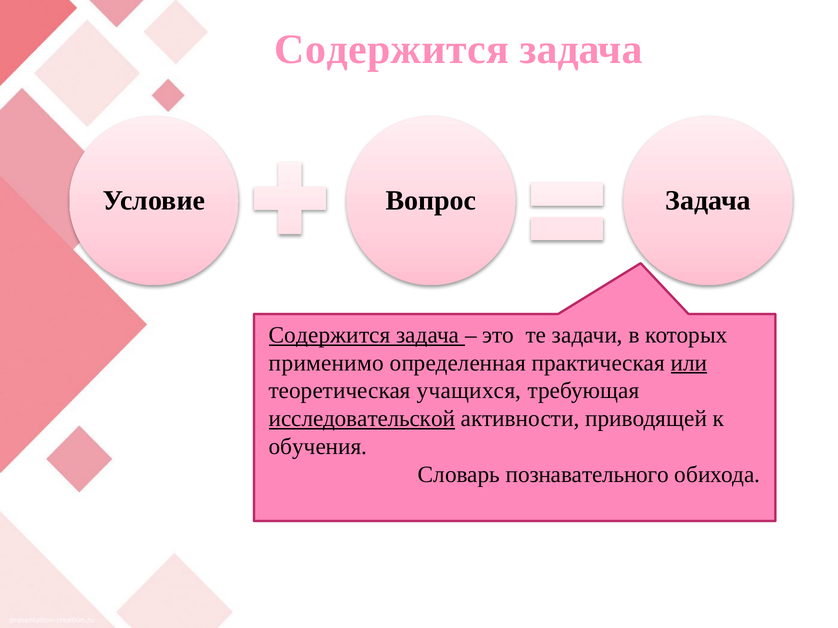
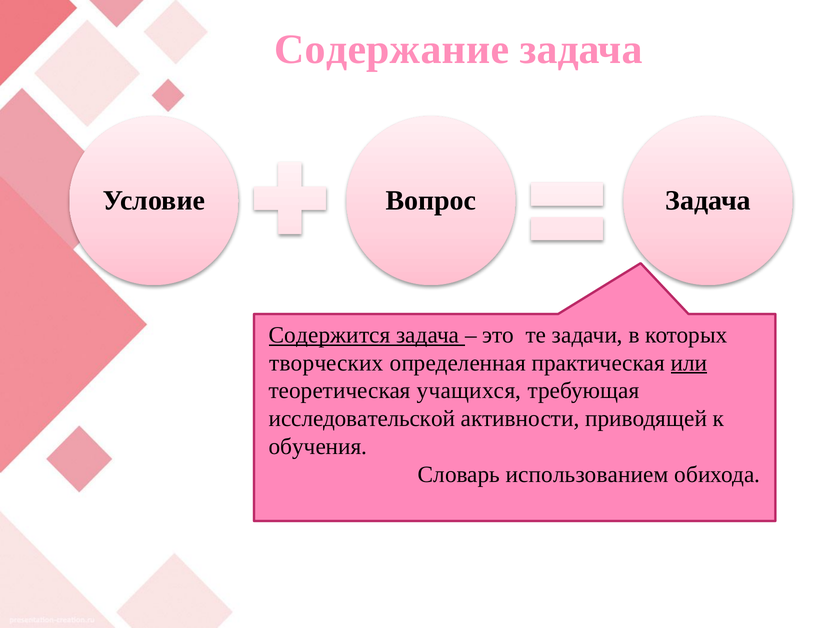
Содержится: Содержится -> Содержание (392, 49)
применимо: применимо -> творческих (326, 363)
исследовательской underline: present -> none (362, 419)
познавательного: познавательного -> использованием (587, 475)
